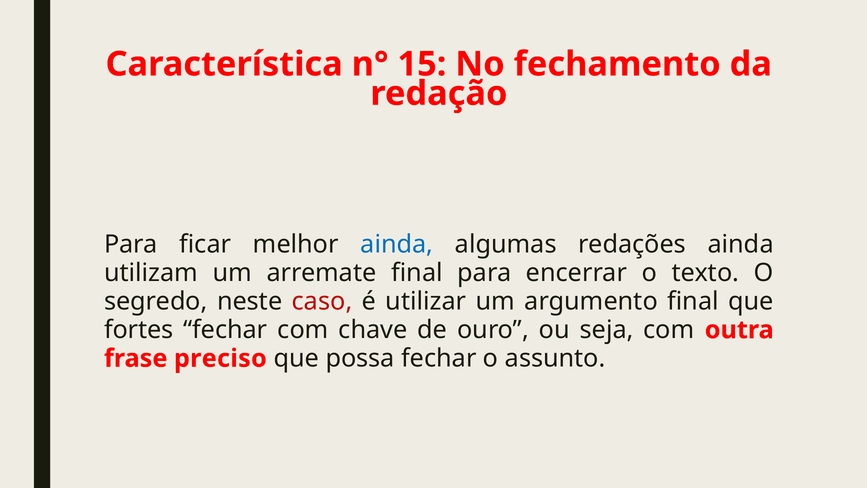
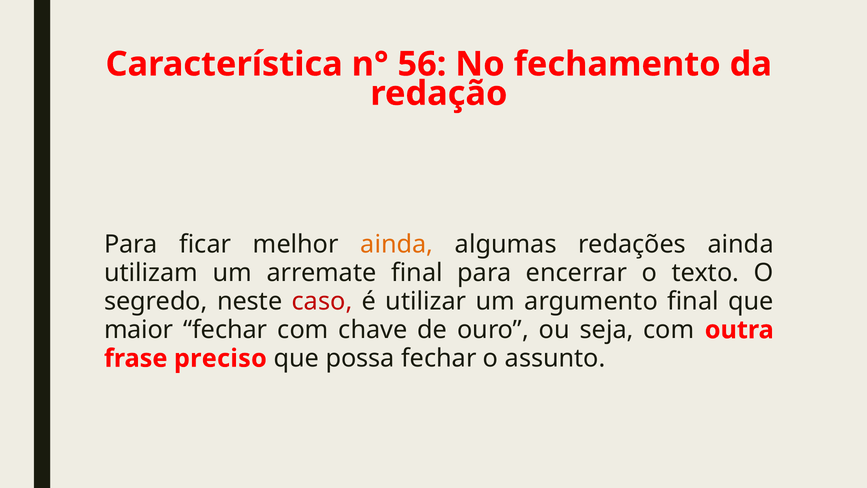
15: 15 -> 56 (422, 64)
ainda colour: blue -> orange (397, 244)
fortes: fortes -> maior (139, 330)
